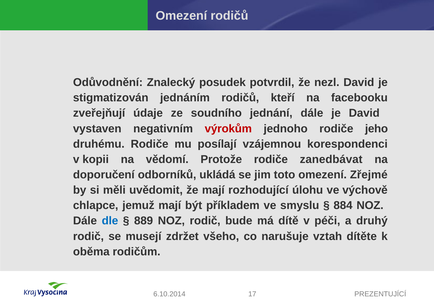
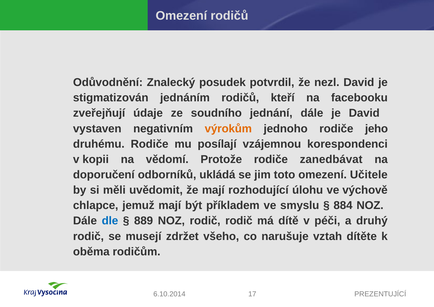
výrokům colour: red -> orange (228, 129)
Zřejmé: Zřejmé -> Učitele (369, 175)
rodič bude: bude -> rodič (239, 221)
